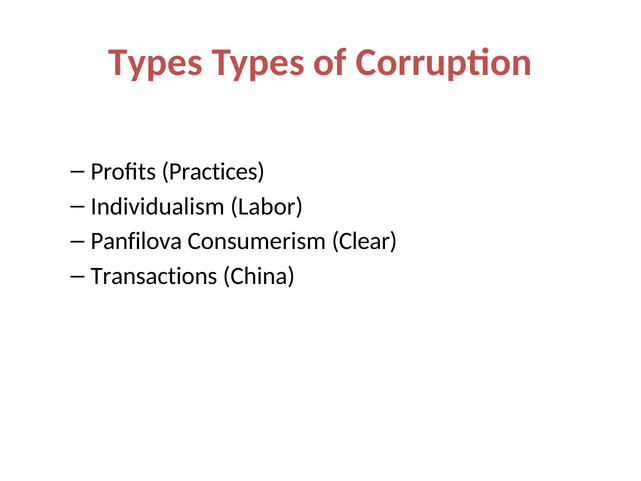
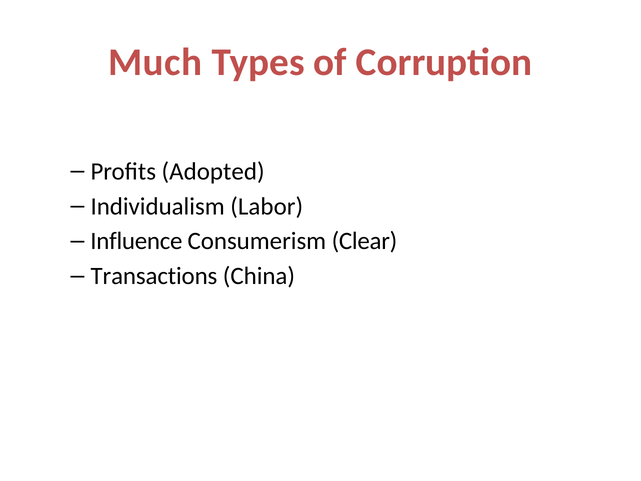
Types: Types -> Much (155, 62)
Practices: Practices -> Adopted (213, 171)
Panfilova: Panfilova -> Influence (136, 241)
